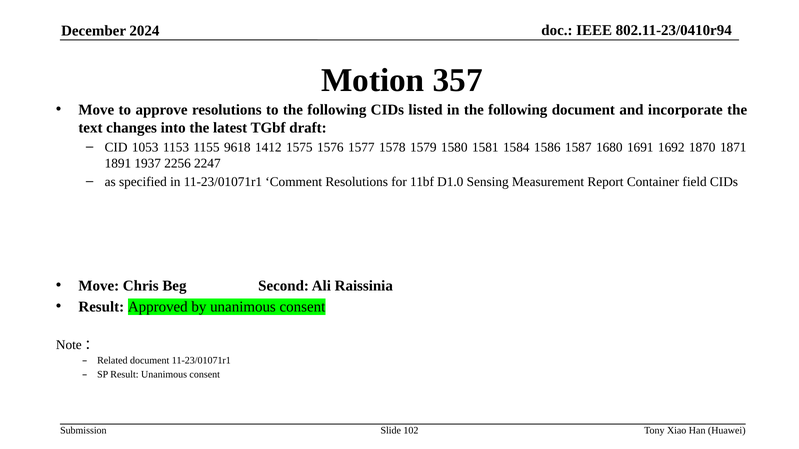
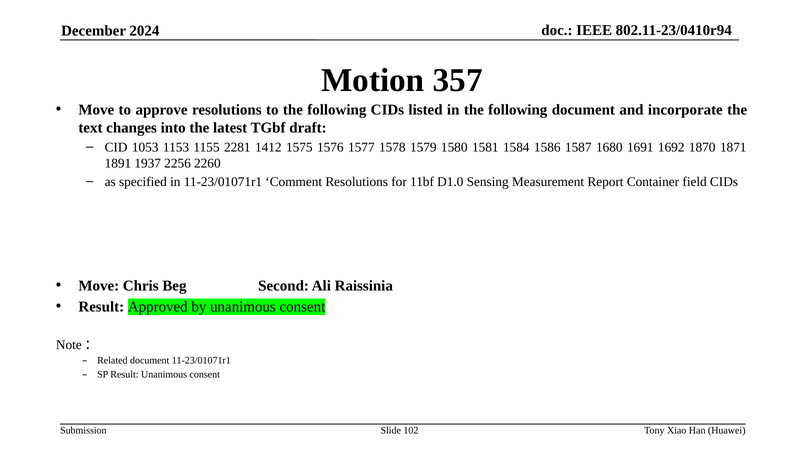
9618: 9618 -> 2281 (237, 147)
2247: 2247 -> 2260 (207, 163)
